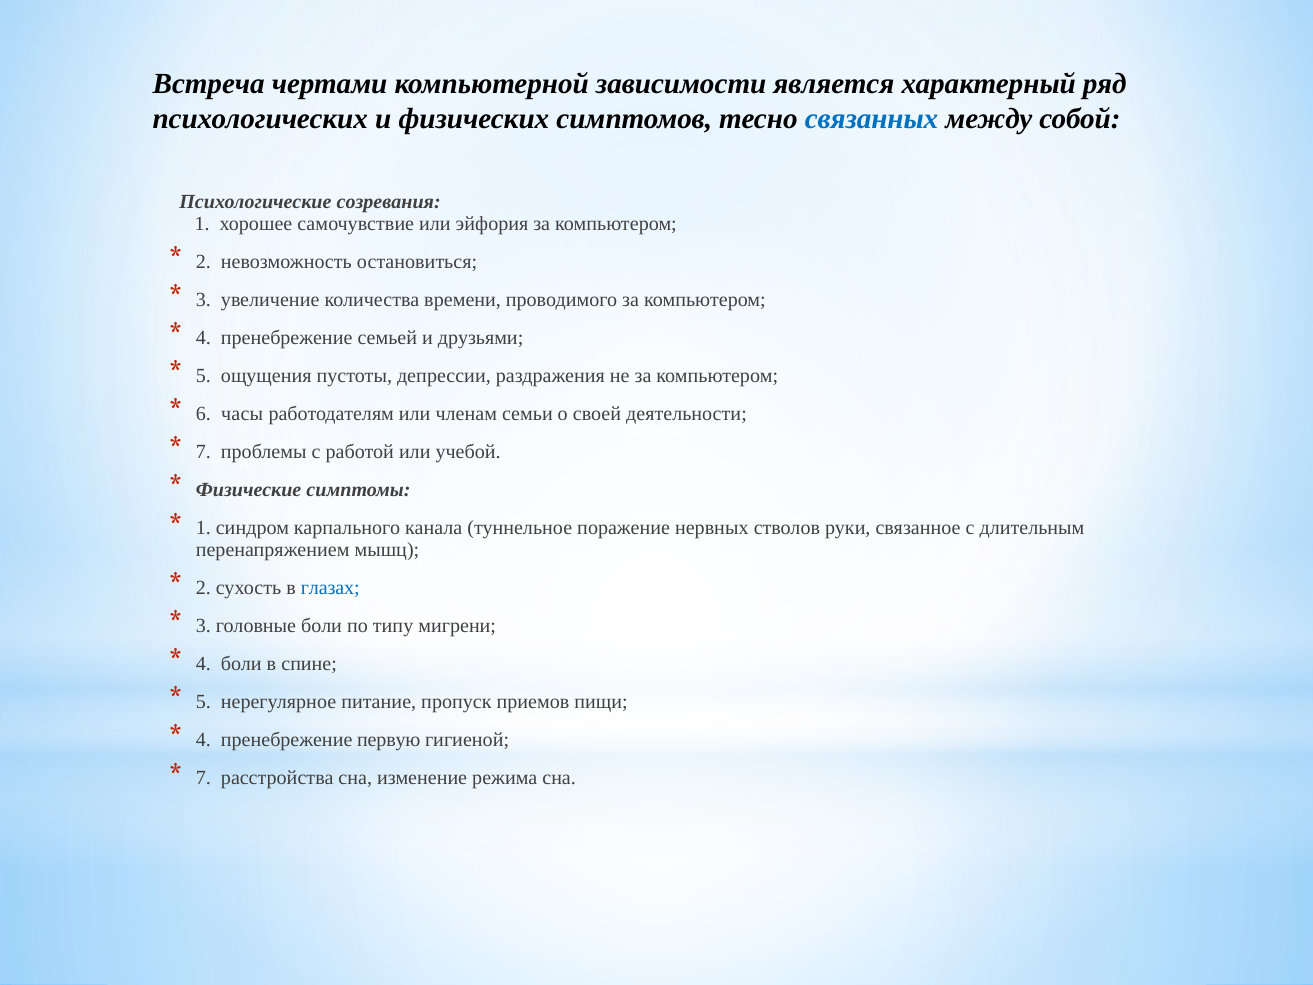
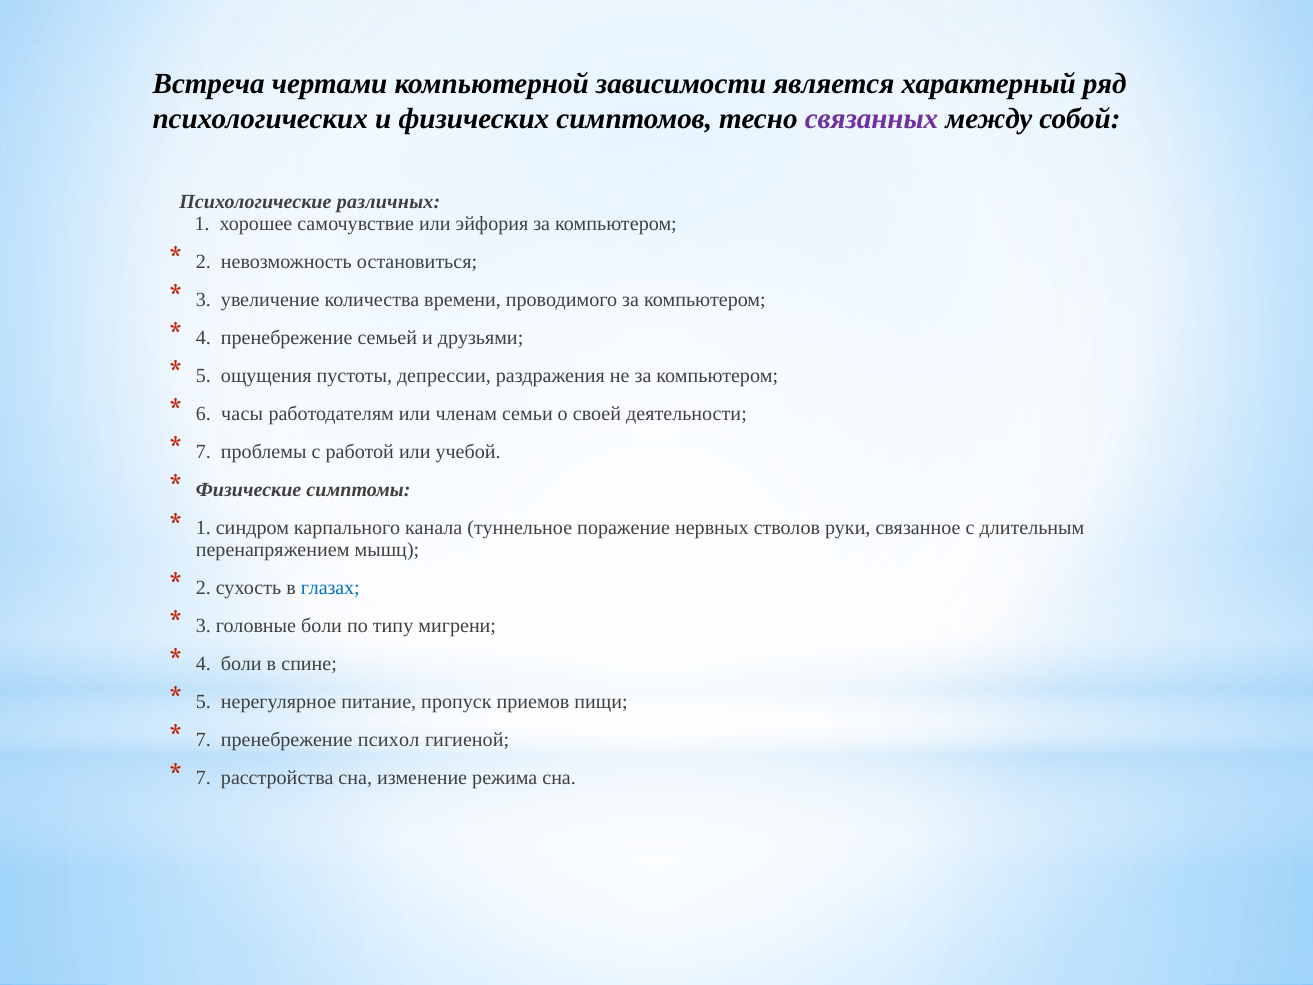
связанных colour: blue -> purple (872, 119)
созревания: созревания -> различных (389, 202)
4: 4 -> 7 (203, 740)
первую: первую -> психол (389, 740)
